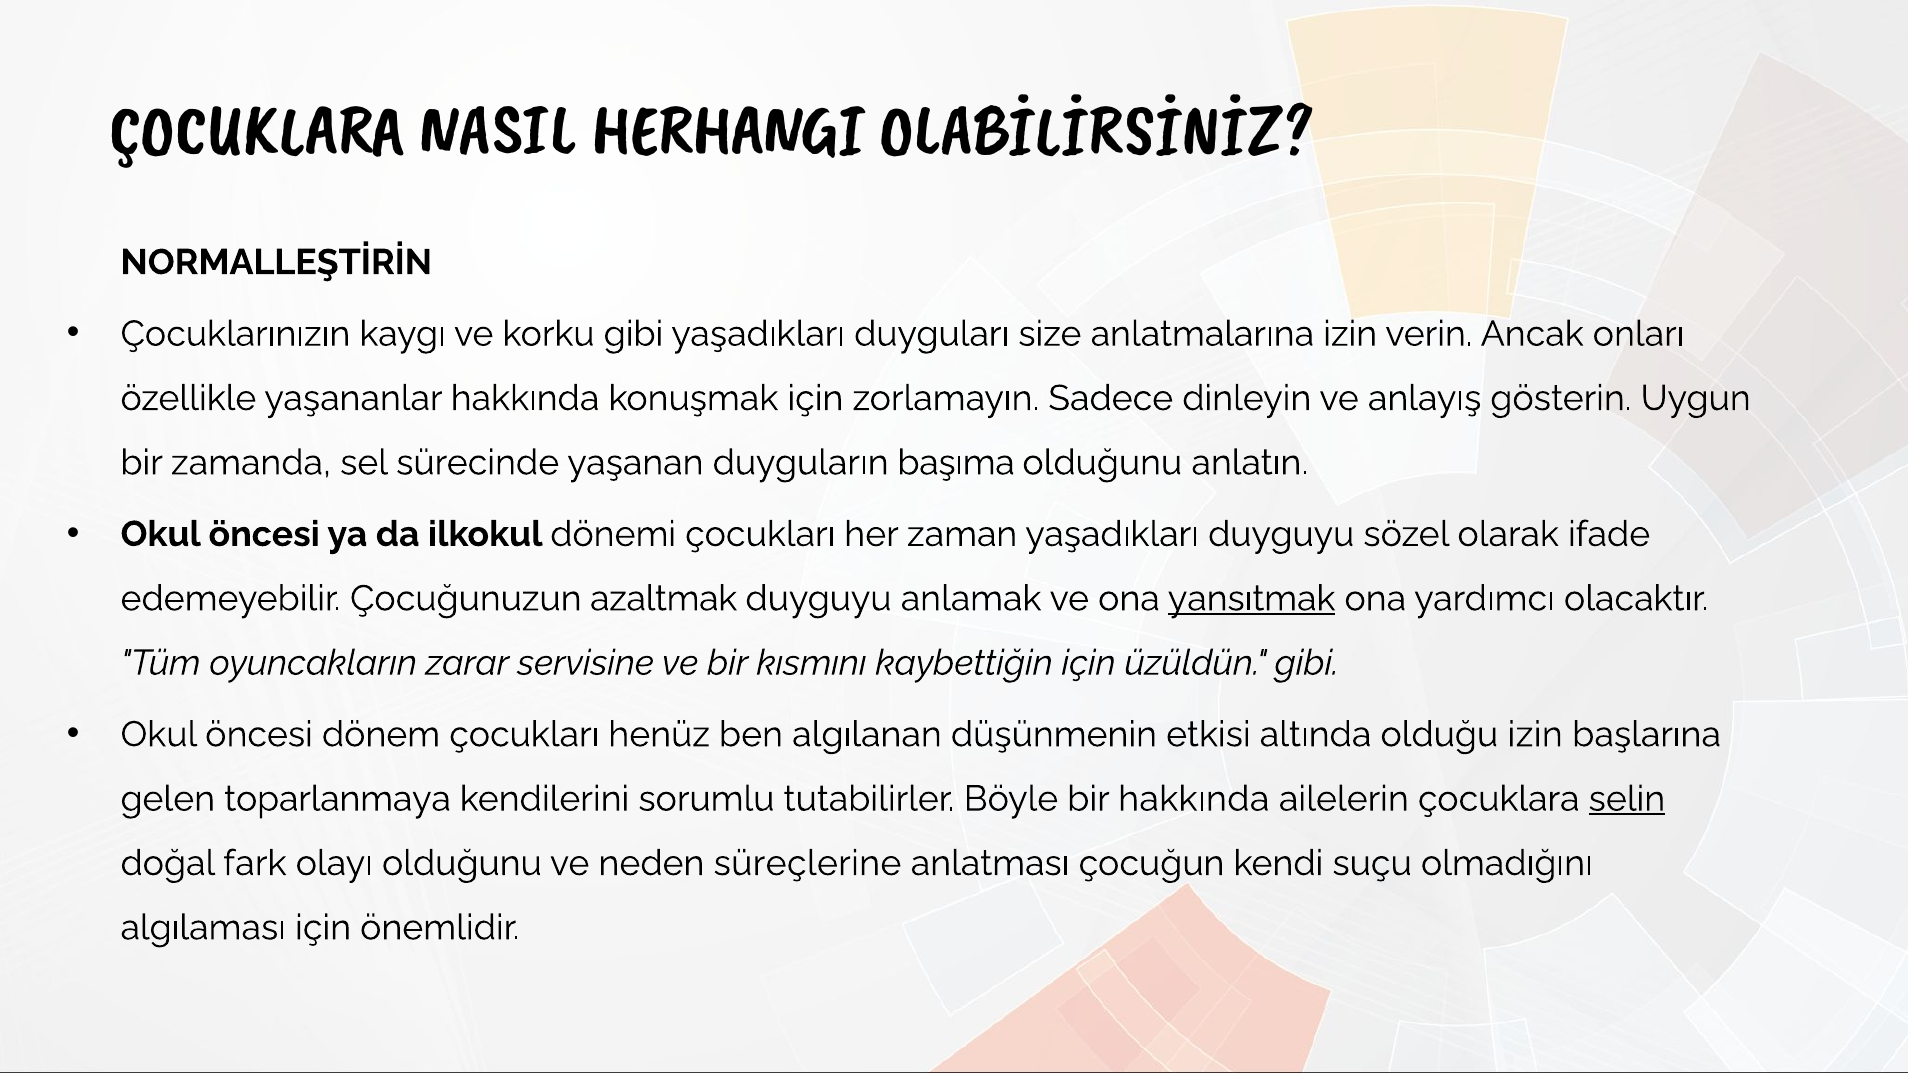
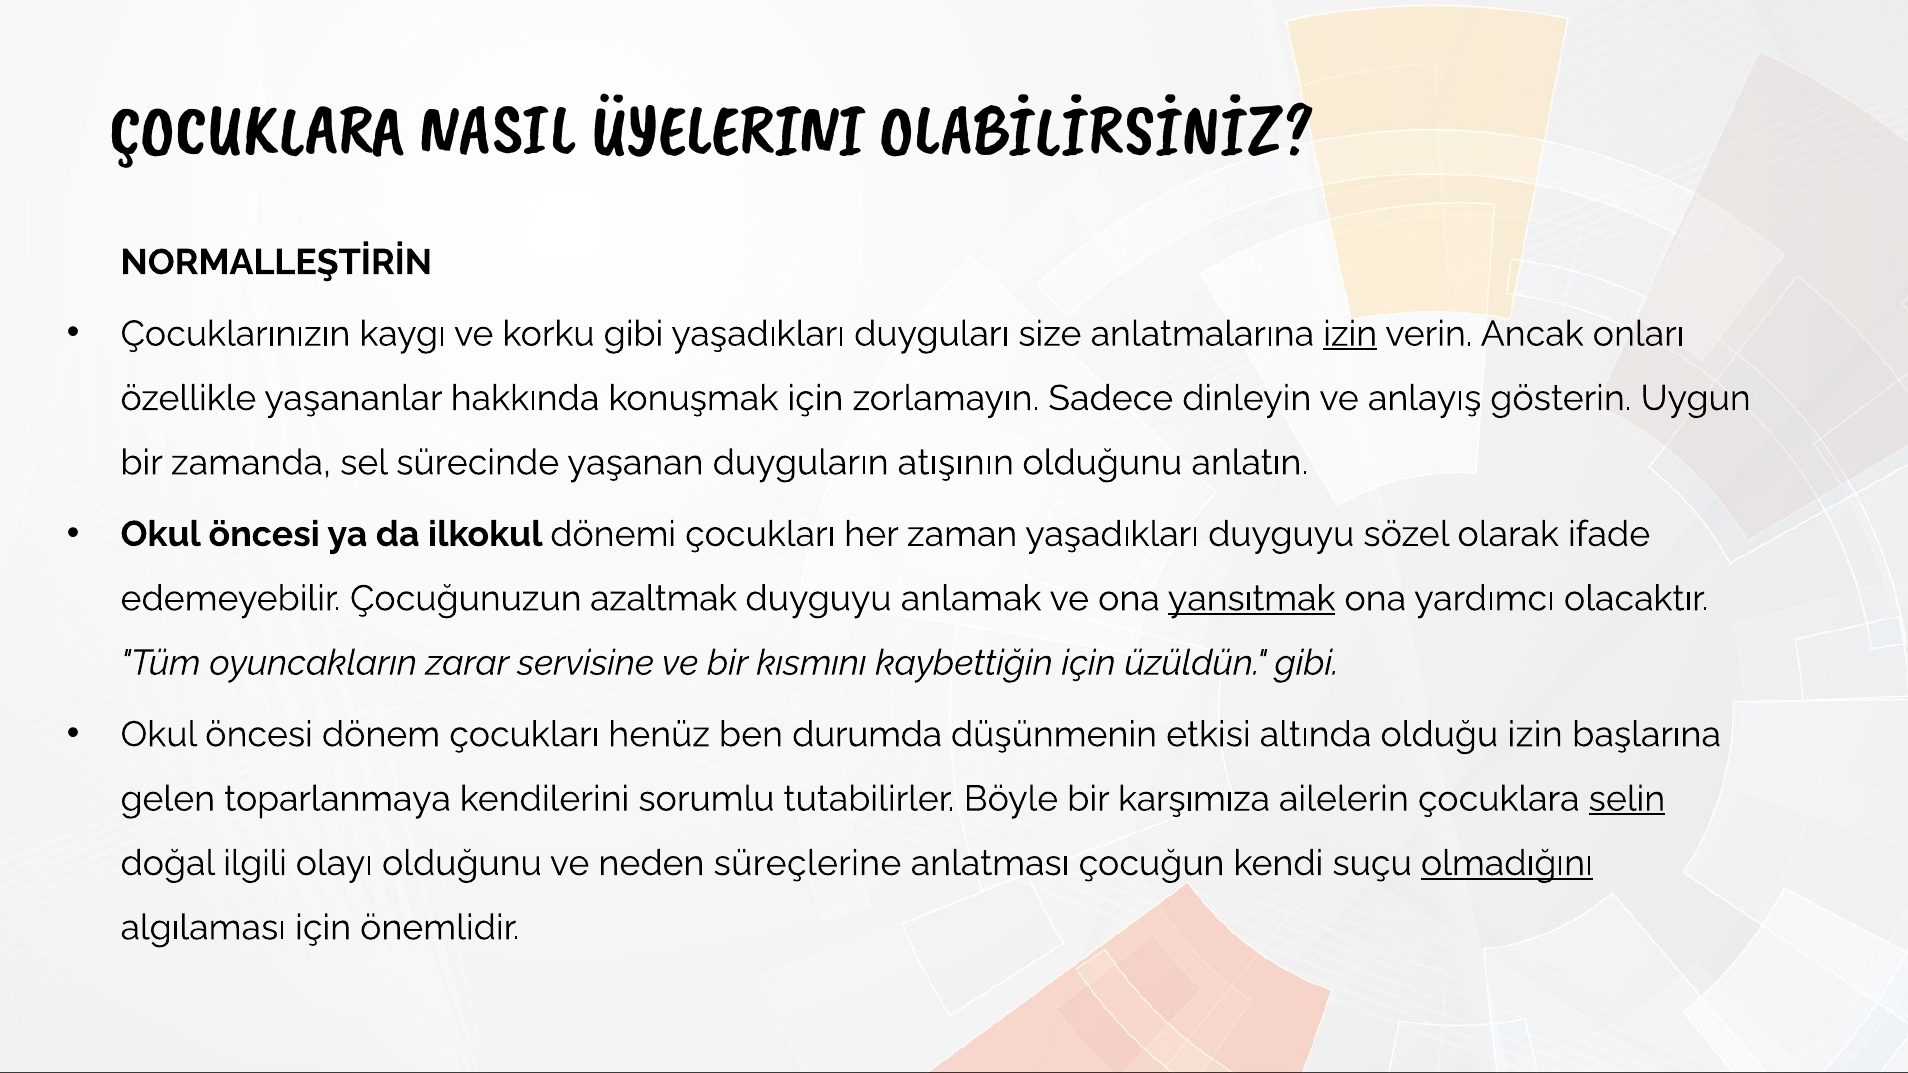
HERHANGI: HERHANGI -> ÜYELERINI (728, 130)
izin underline: none -> present (1350, 334)
başıma: başıma -> atışının (956, 463)
algılanan: algılanan -> durumda (867, 735)
bir hakkında: hakkında -> karşımıza (1194, 799)
fark: fark -> ilgili (255, 863)
olmadığını underline: none -> present (1507, 863)
